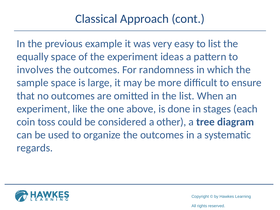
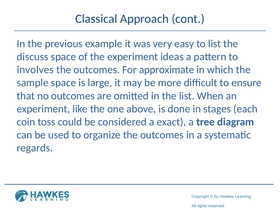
equally: equally -> discuss (33, 57)
randomness: randomness -> approximate (167, 70)
other: other -> exact (171, 122)
